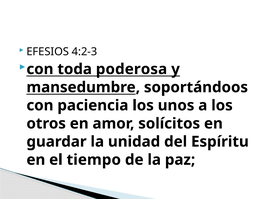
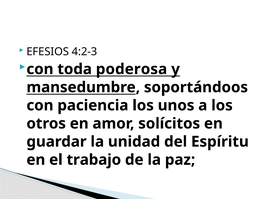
tiempo: tiempo -> trabajo (94, 160)
